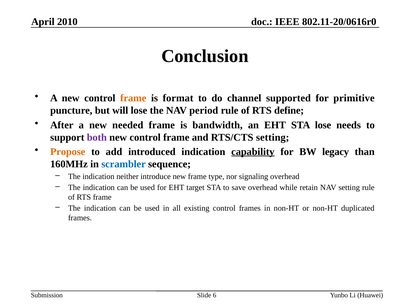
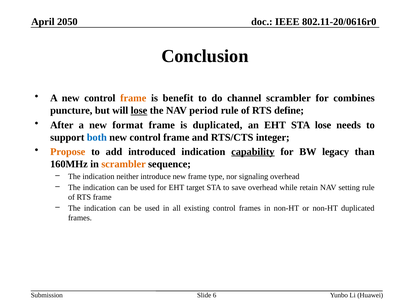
2010: 2010 -> 2050 (67, 22)
format: format -> benefit (178, 98)
channel supported: supported -> scrambler (288, 98)
primitive: primitive -> combines (354, 98)
lose underline: none -> present (139, 110)
needed: needed -> format (128, 125)
is bandwidth: bandwidth -> duplicated (218, 125)
both colour: purple -> blue (97, 137)
RTS/CTS setting: setting -> integer (273, 137)
scrambler colour: blue -> orange (124, 164)
